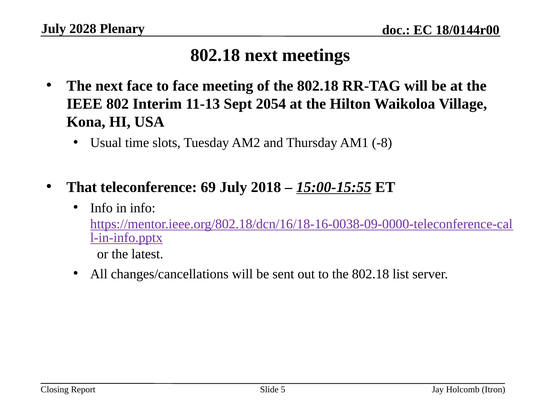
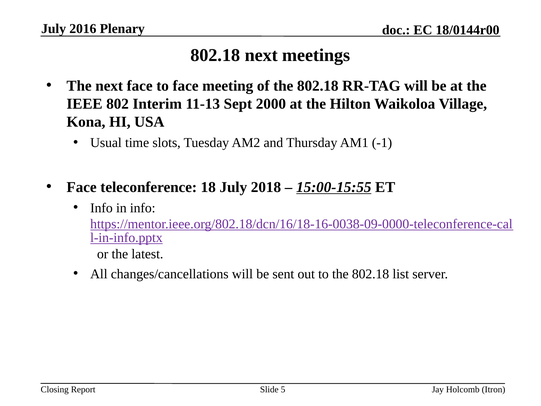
2028: 2028 -> 2016 (83, 29)
2054: 2054 -> 2000 (271, 104)
-8: -8 -> -1 (382, 143)
That: That -> Face (82, 187)
69: 69 -> 18 (208, 187)
